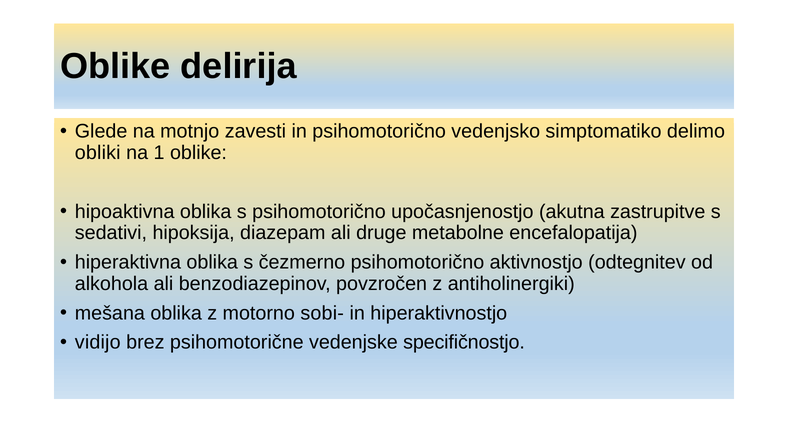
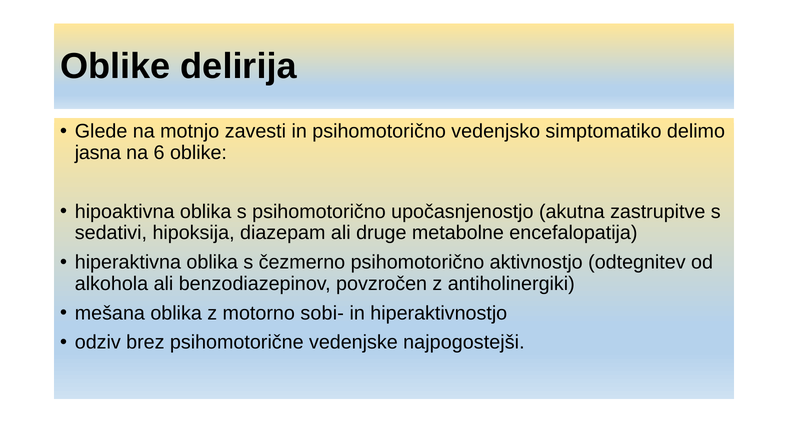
obliki: obliki -> jasna (98, 153)
1: 1 -> 6 (159, 153)
vidijo: vidijo -> odziv (98, 343)
specifičnostjo: specifičnostjo -> najpogostejši (464, 343)
